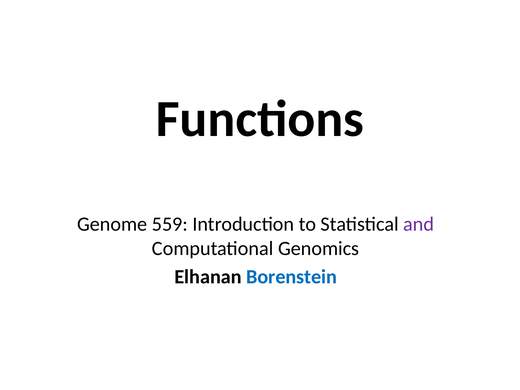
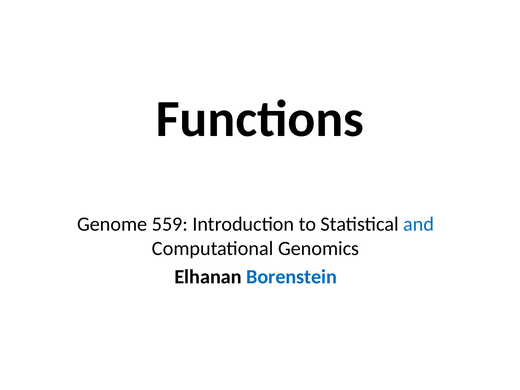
and colour: purple -> blue (419, 224)
